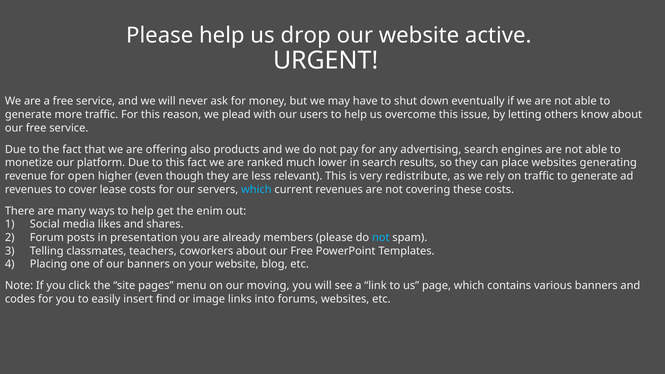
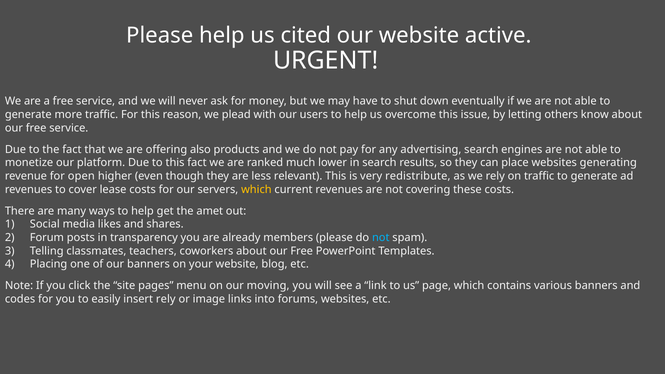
drop: drop -> cited (306, 35)
which colour: light blue -> yellow (256, 189)
enim: enim -> amet (210, 211)
presentation: presentation -> transparency (144, 238)
insert find: find -> rely (166, 299)
